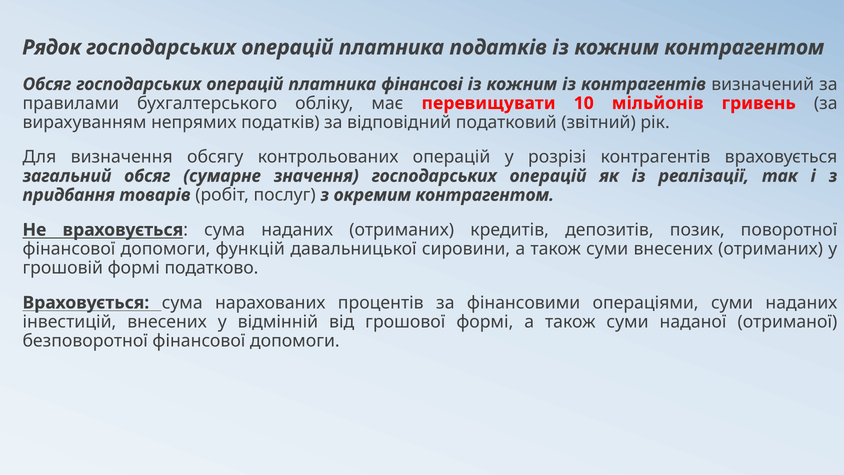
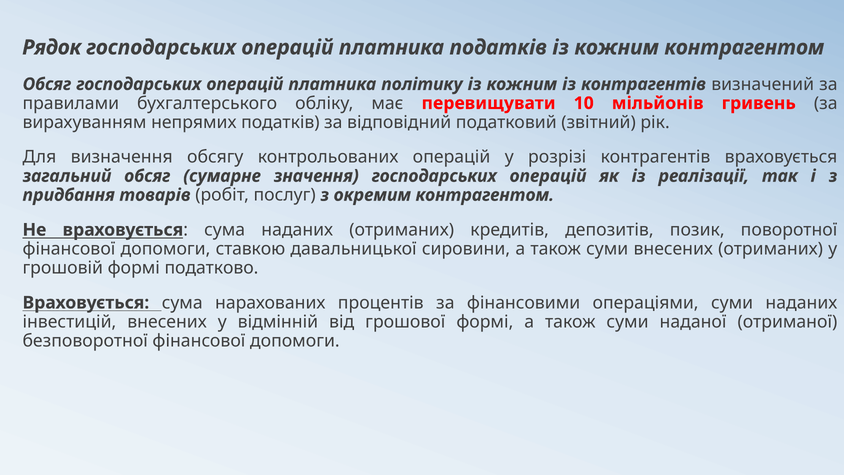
фінансові: фінансові -> політику (422, 84)
функцій: функцій -> ставкою (250, 249)
